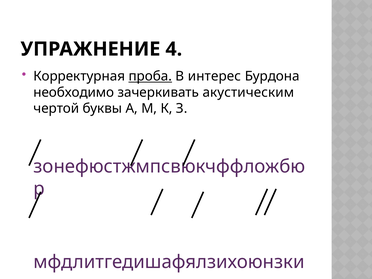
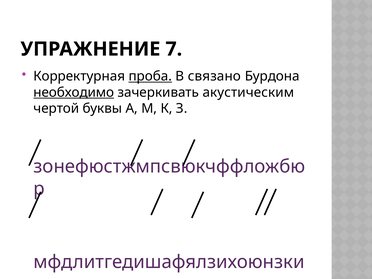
4: 4 -> 7 (174, 49)
интерес: интерес -> связано (214, 76)
необходимо underline: none -> present (74, 92)
